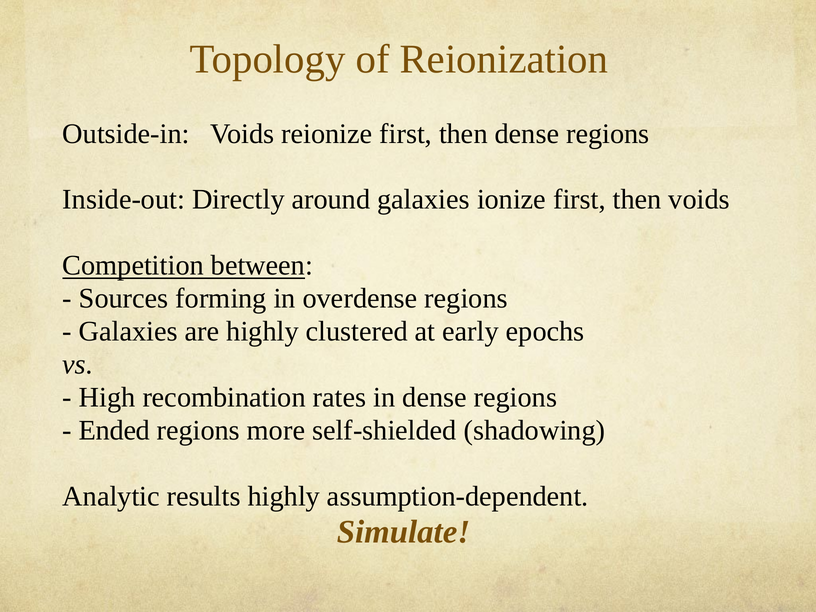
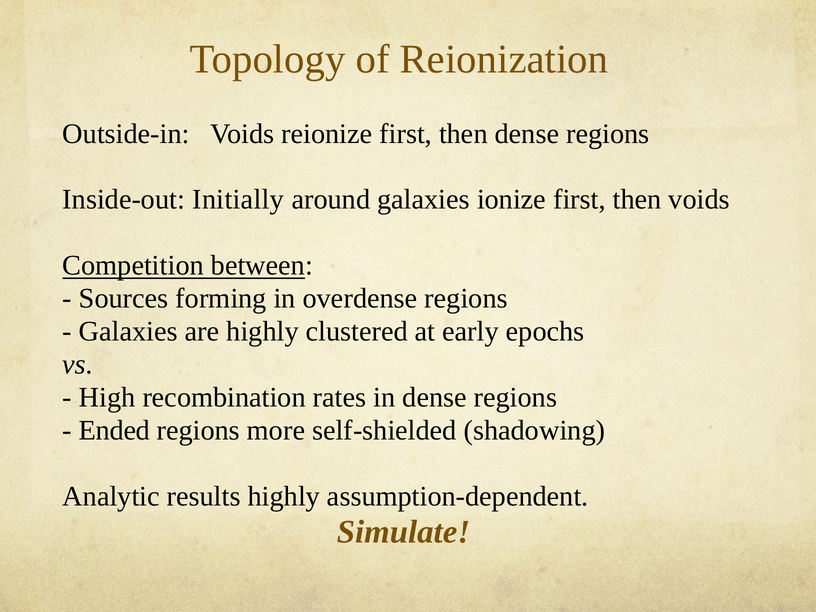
Directly: Directly -> Initially (238, 200)
